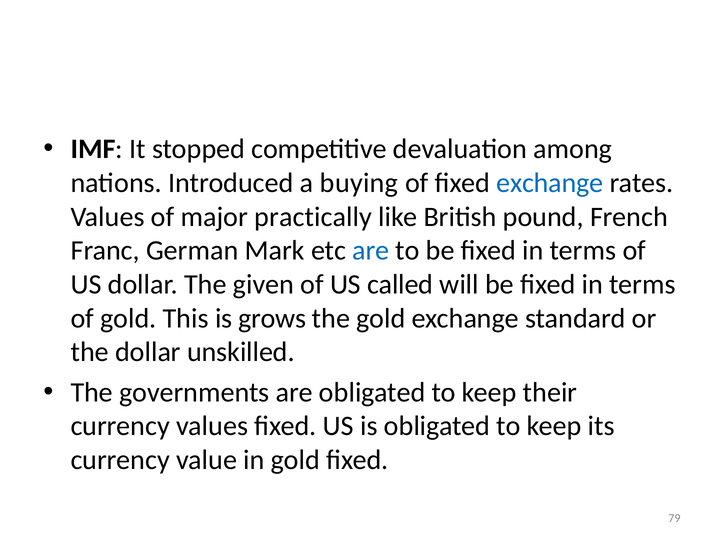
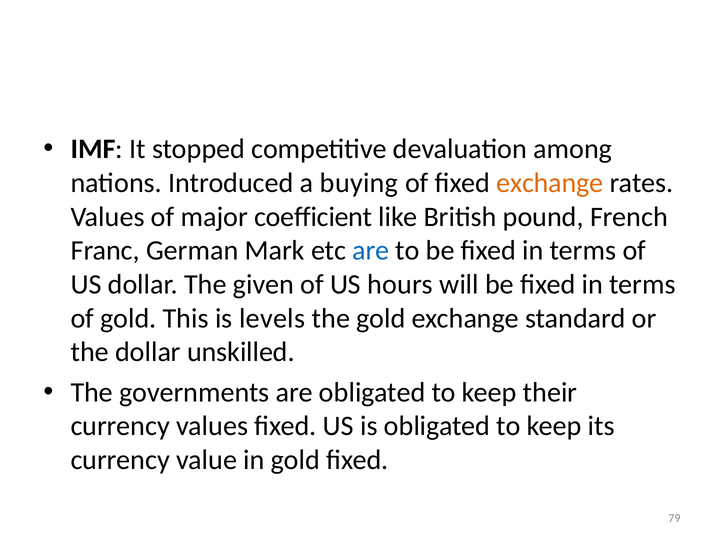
exchange colour: blue -> orange (550, 183)
practically: practically -> coefficient (313, 217)
called: called -> hours (400, 284)
grows: grows -> levels (272, 318)
